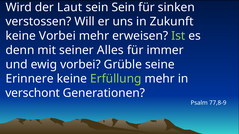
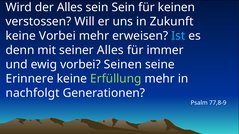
der Laut: Laut -> Alles (70, 7)
sinken: sinken -> keinen (176, 7)
Ist colour: light green -> light blue (178, 36)
Grüble: Grüble -> Seinen (123, 65)
verschont: verschont -> nachfolgt (33, 93)
